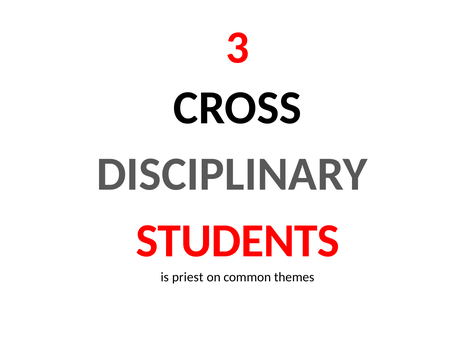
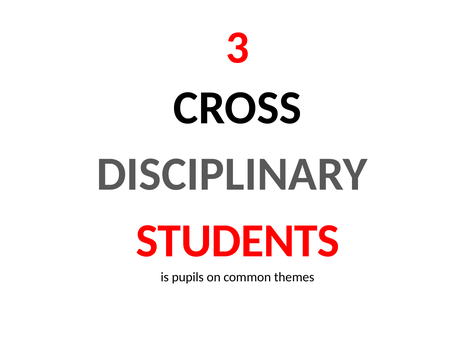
priest: priest -> pupils (188, 278)
